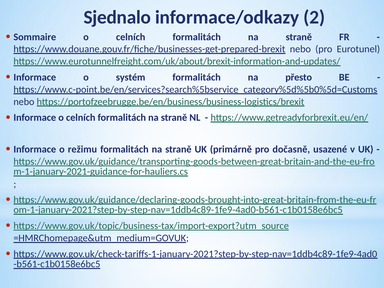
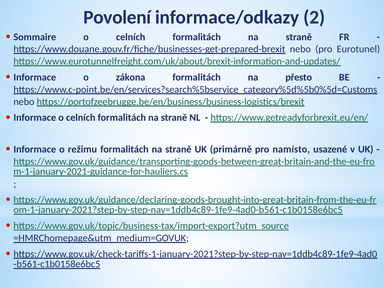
Sjednalo: Sjednalo -> Povolení (117, 17)
systém: systém -> zákona (131, 77)
dočasně: dočasně -> namísto (291, 149)
